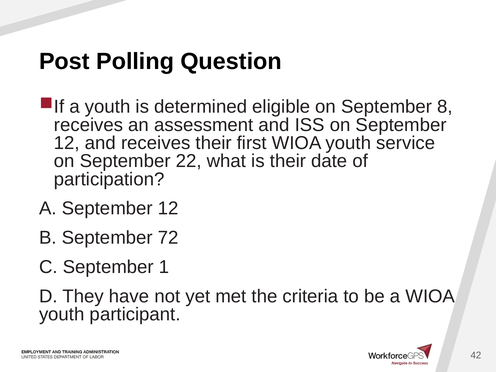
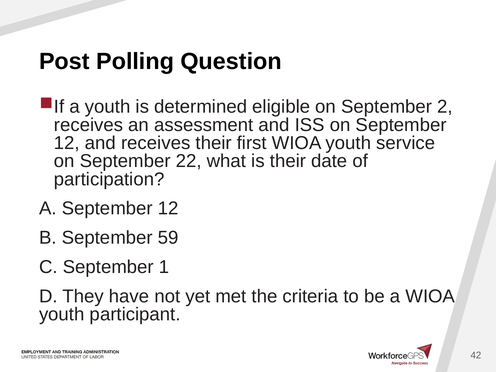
8: 8 -> 2 (445, 107)
72: 72 -> 59 (168, 238)
